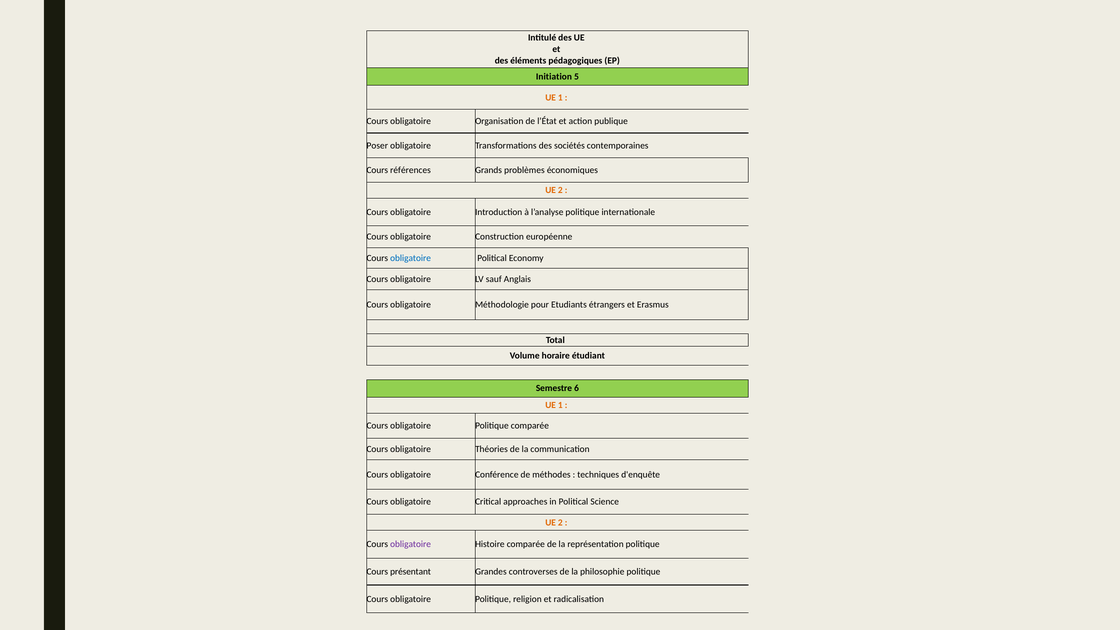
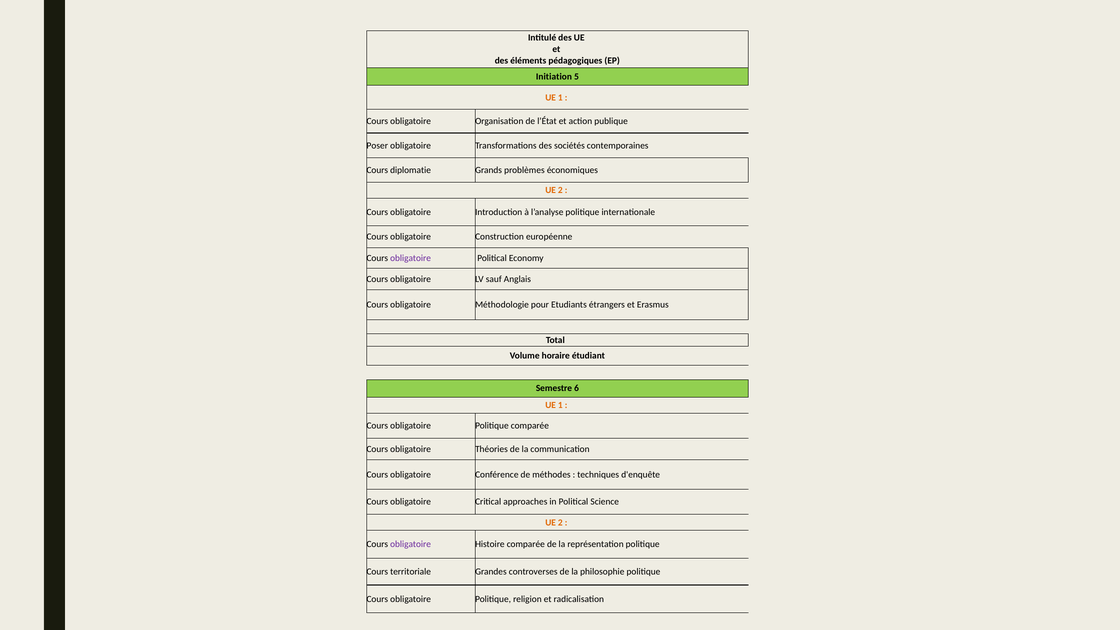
références: références -> diplomatie (411, 170)
obligatoire colour: blue -> purple (411, 258)
présentant: présentant -> territoriale (411, 572)
